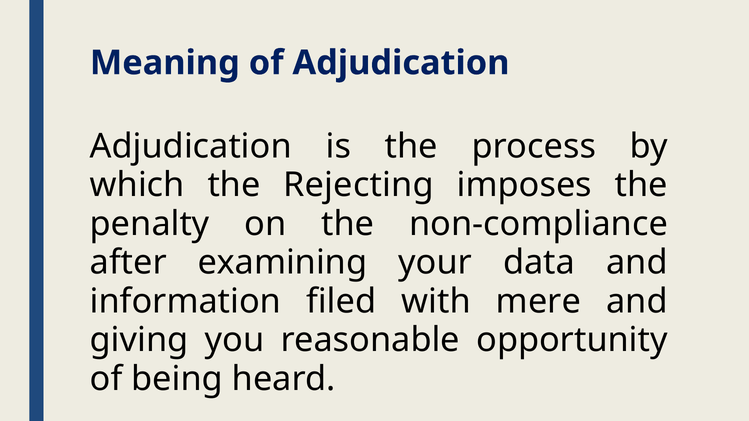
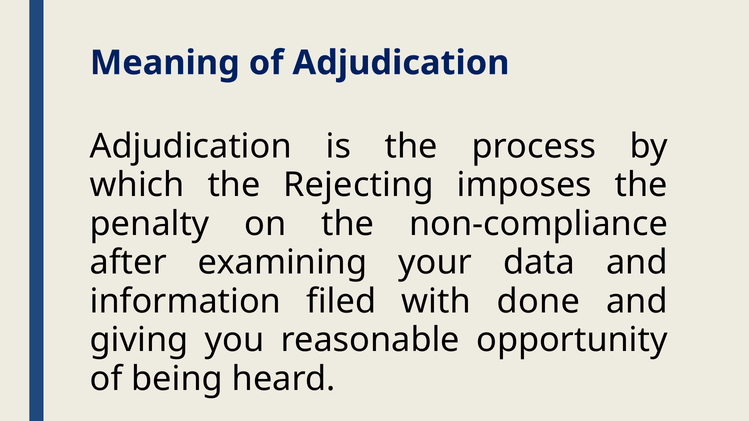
mere: mere -> done (538, 301)
